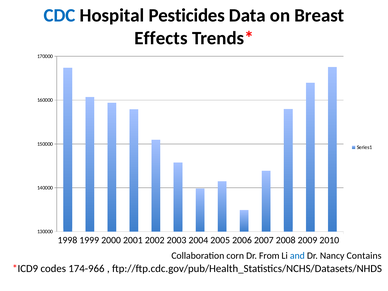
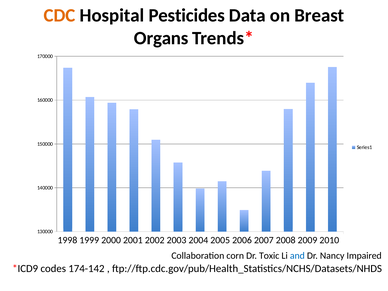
CDC colour: blue -> orange (59, 15)
Effects: Effects -> Organs (161, 38)
From: From -> Toxic (269, 256)
Contains: Contains -> Impaired (364, 256)
174-966: 174-966 -> 174-142 (86, 269)
